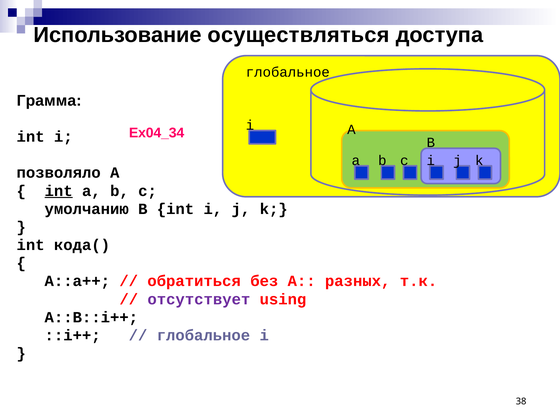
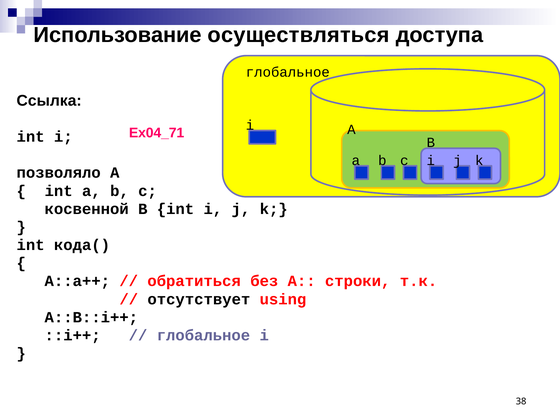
Грамма: Грамма -> Ссылка (49, 101)
Ex04_34: Ex04_34 -> Ex04_71 (157, 133)
int underline: present -> none (59, 191)
умолчанию: умолчанию -> косвенной (87, 209)
разных: разных -> строки (358, 281)
отсутствует colour: purple -> black (199, 299)
